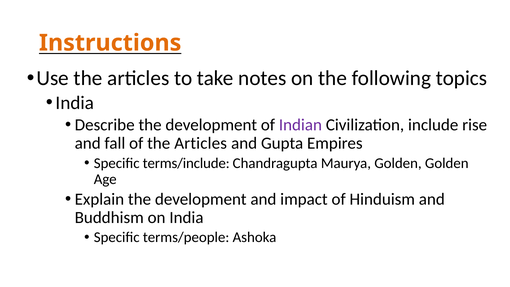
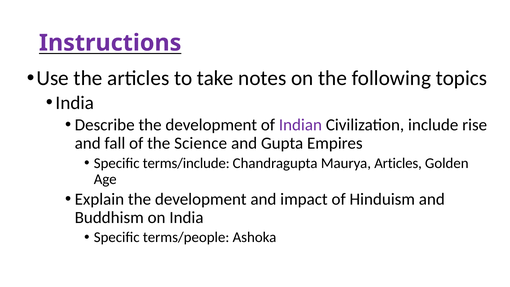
Instructions colour: orange -> purple (110, 43)
of the Articles: Articles -> Science (201, 143)
Maurya Golden: Golden -> Articles (398, 163)
